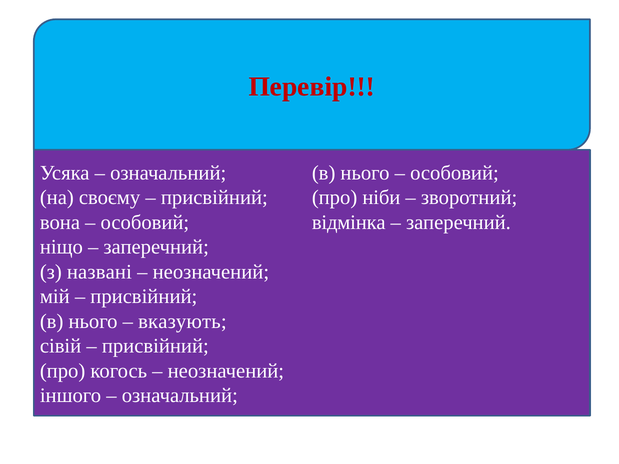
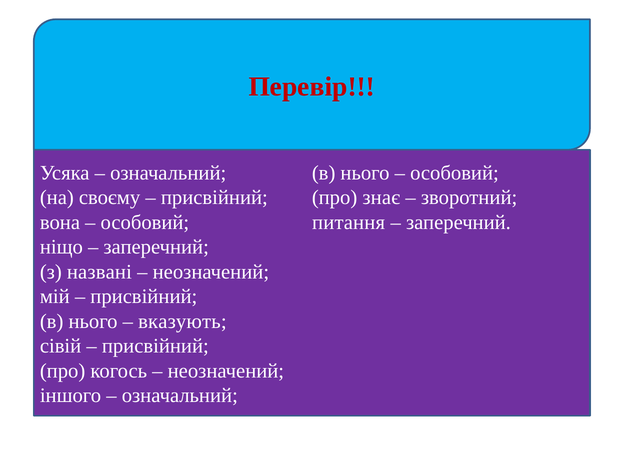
ніби: ніби -> знає (381, 198)
відмінка: відмінка -> питання (349, 222)
